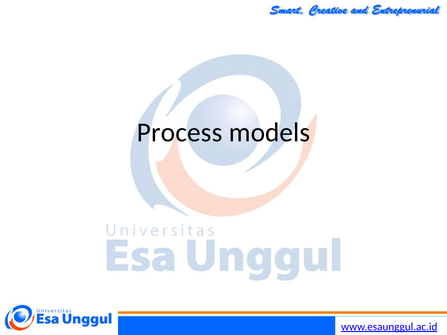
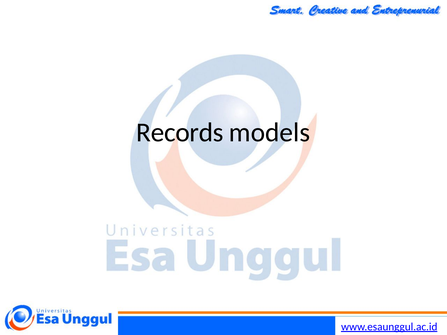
Process: Process -> Records (180, 133)
